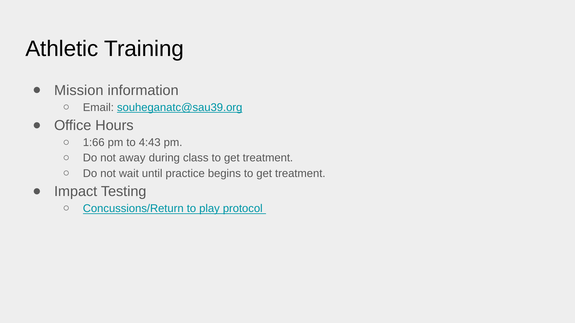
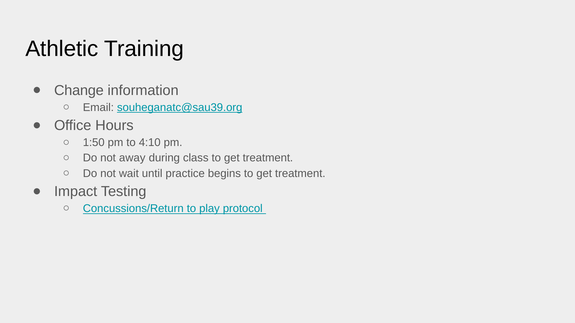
Mission: Mission -> Change (79, 90)
1:66: 1:66 -> 1:50 (94, 143)
4:43: 4:43 -> 4:10 (150, 143)
